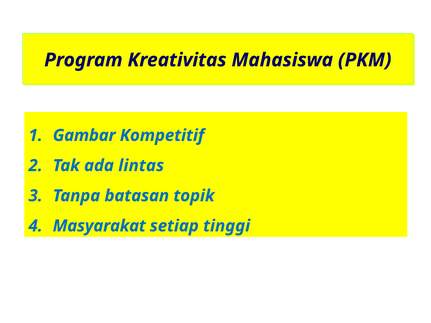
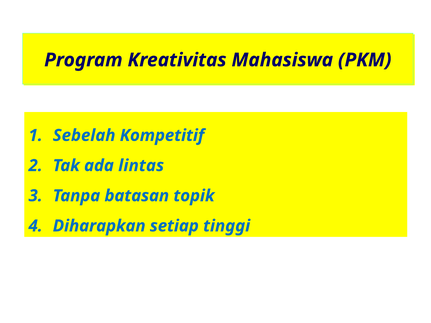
Gambar: Gambar -> Sebelah (84, 136)
Masyarakat: Masyarakat -> Diharapkan (99, 226)
